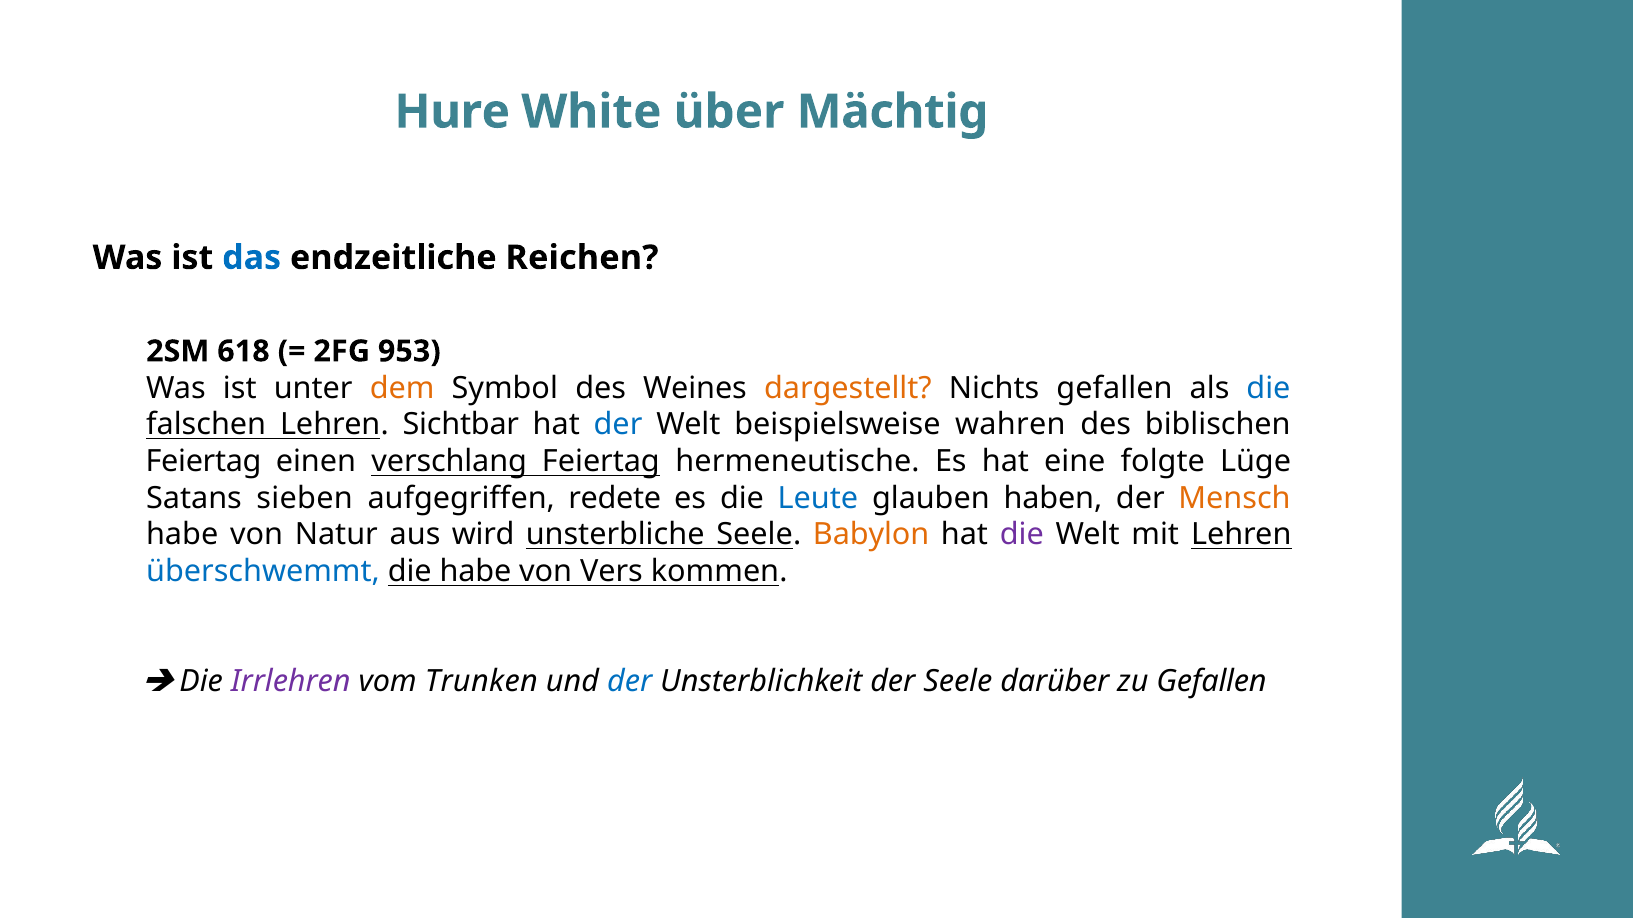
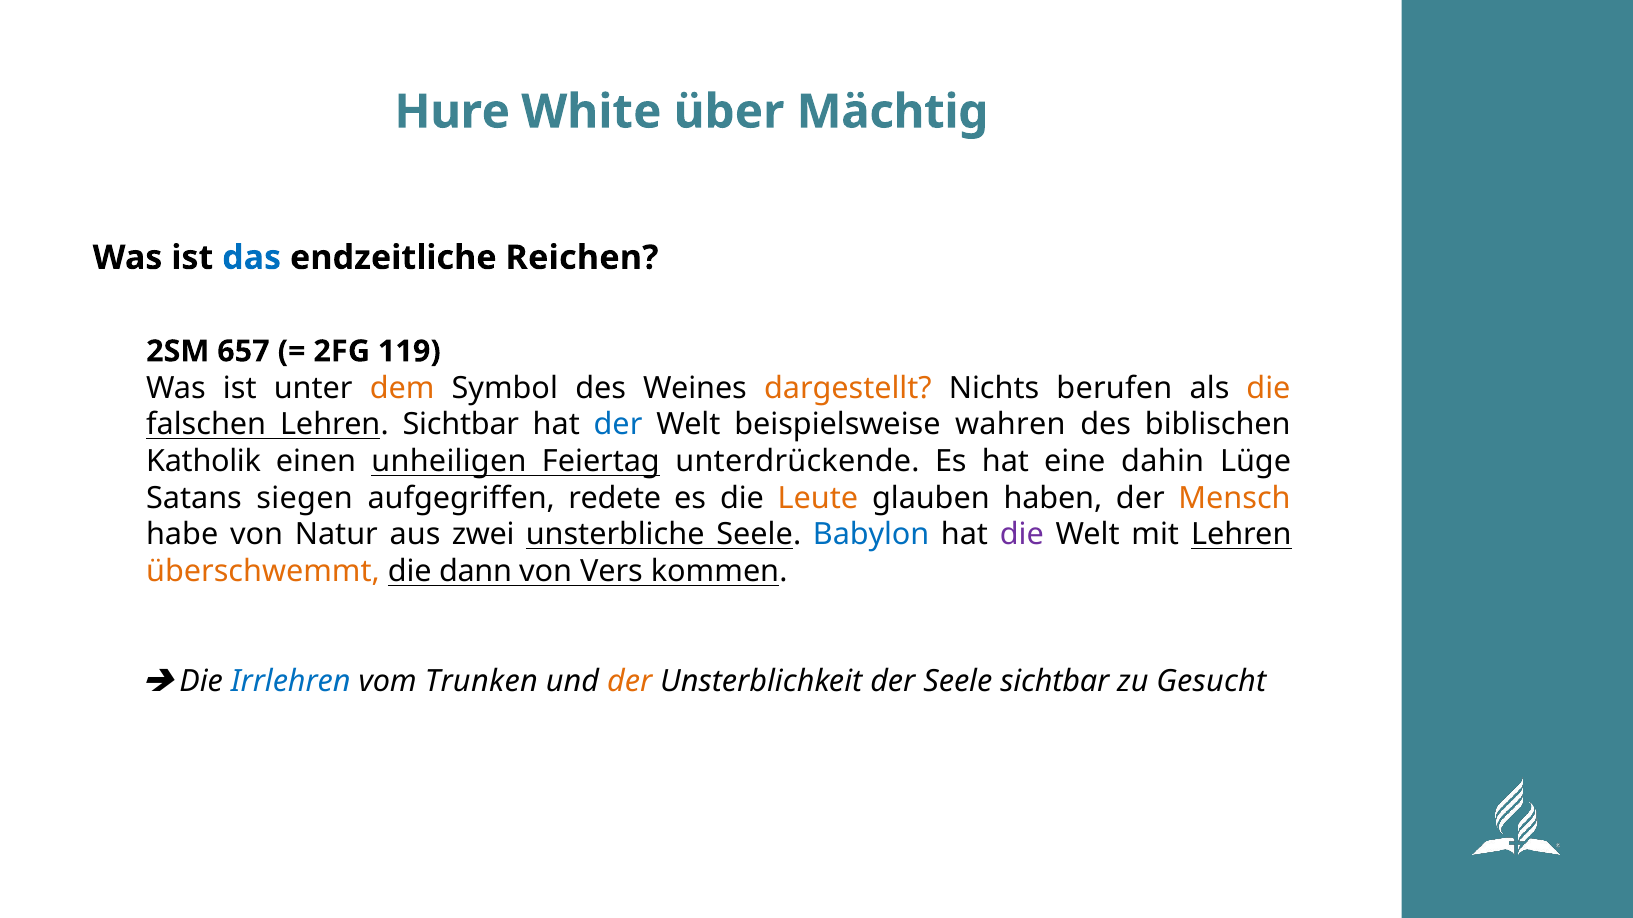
618: 618 -> 657 (243, 351)
953: 953 -> 119 (409, 351)
Nichts gefallen: gefallen -> berufen (1114, 388)
die colour: blue -> orange (1268, 388)
Feiertag: Feiertag -> Katholik (204, 462)
verschlang: verschlang -> unheiligen (449, 462)
hermeneutische: hermeneutische -> unterdrückende (797, 462)
folgte: folgte -> dahin (1163, 462)
sieben: sieben -> siegen (305, 498)
Leute colour: blue -> orange (818, 498)
wird: wird -> zwei (483, 535)
Babylon colour: orange -> blue (871, 535)
überschwemmt colour: blue -> orange (263, 572)
die habe: habe -> dann (476, 572)
Irrlehren colour: purple -> blue (291, 682)
der colour: blue -> orange (630, 682)
Seele darüber: darüber -> sichtbar (1055, 682)
zu Gefallen: Gefallen -> Gesucht (1211, 682)
